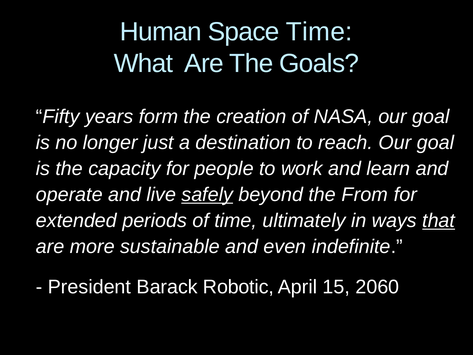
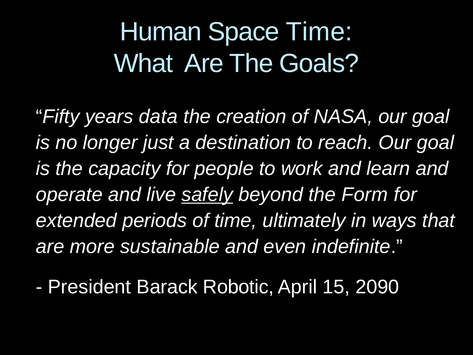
form: form -> data (158, 116)
From: From -> Form (365, 195)
that underline: present -> none (439, 221)
2060: 2060 -> 2090 (377, 287)
